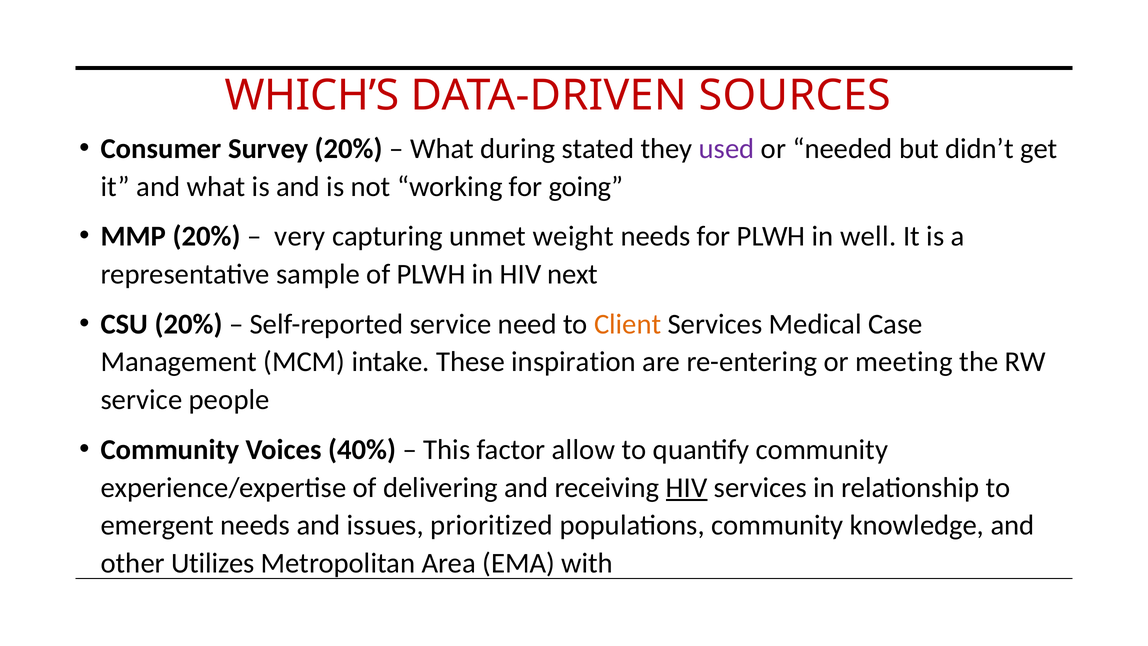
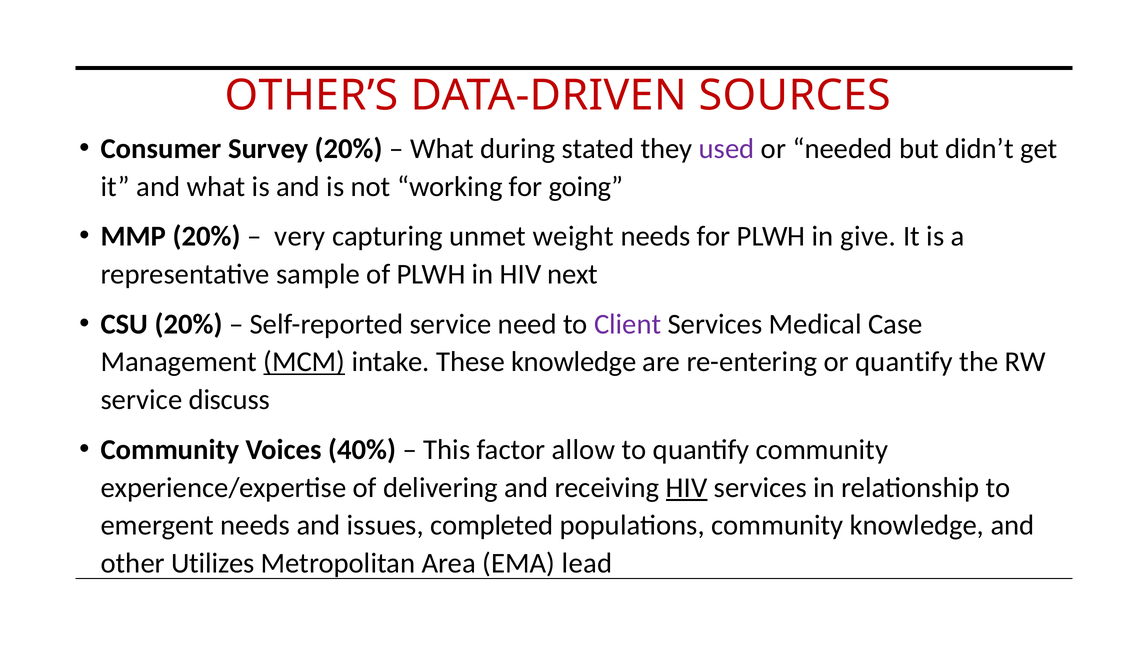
WHICH’S: WHICH’S -> OTHER’S (312, 95)
well: well -> give (868, 236)
Client colour: orange -> purple (628, 324)
MCM underline: none -> present (304, 362)
These inspiration: inspiration -> knowledge (574, 362)
or meeting: meeting -> quantify (904, 362)
people: people -> discuss (229, 400)
prioritized: prioritized -> completed (492, 525)
with: with -> lead (587, 563)
